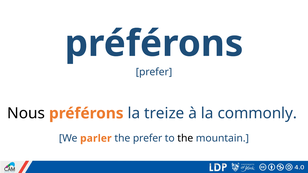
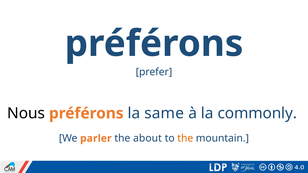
treize: treize -> same (164, 114)
the prefer: prefer -> about (147, 139)
the colour: black -> orange (185, 139)
